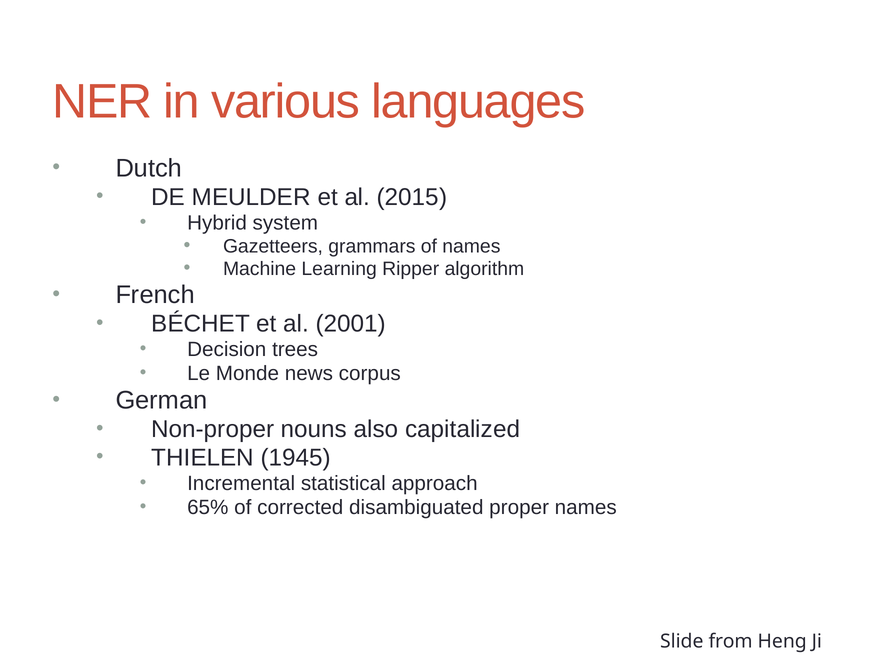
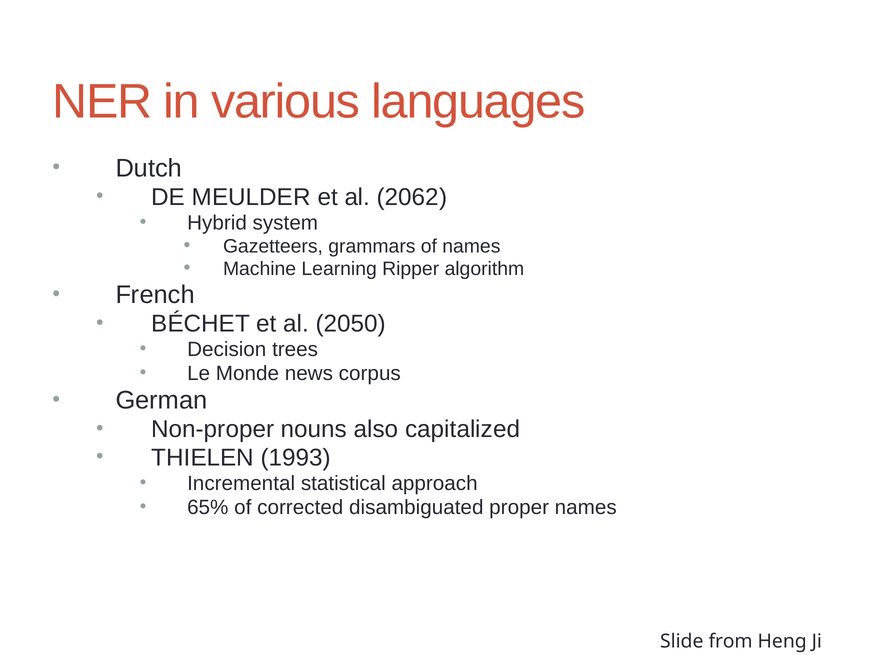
2015: 2015 -> 2062 (412, 197)
2001: 2001 -> 2050 (351, 324)
1945: 1945 -> 1993 (296, 458)
